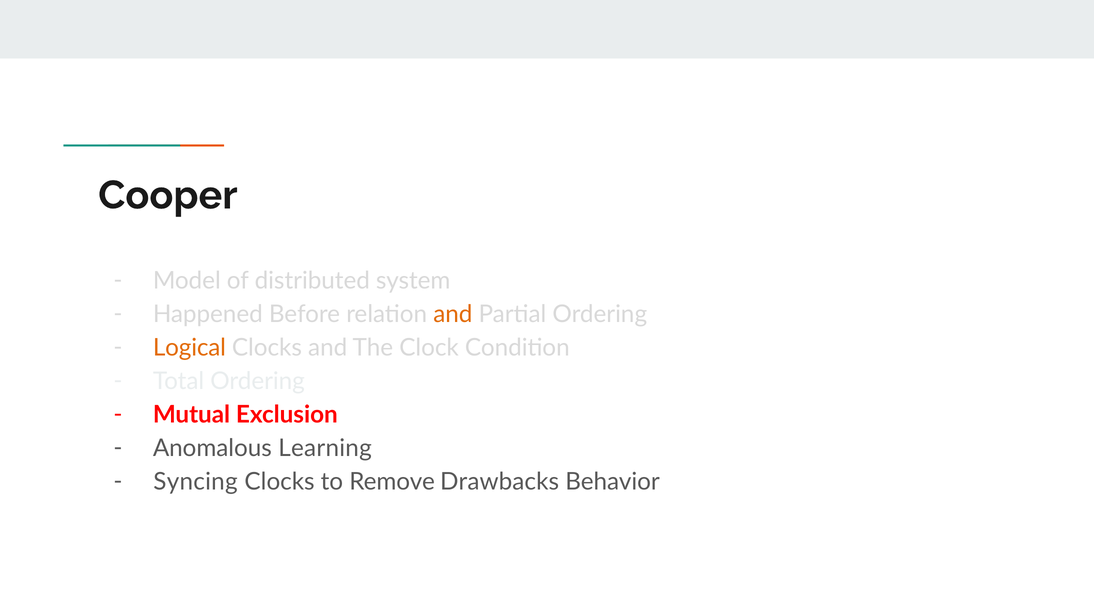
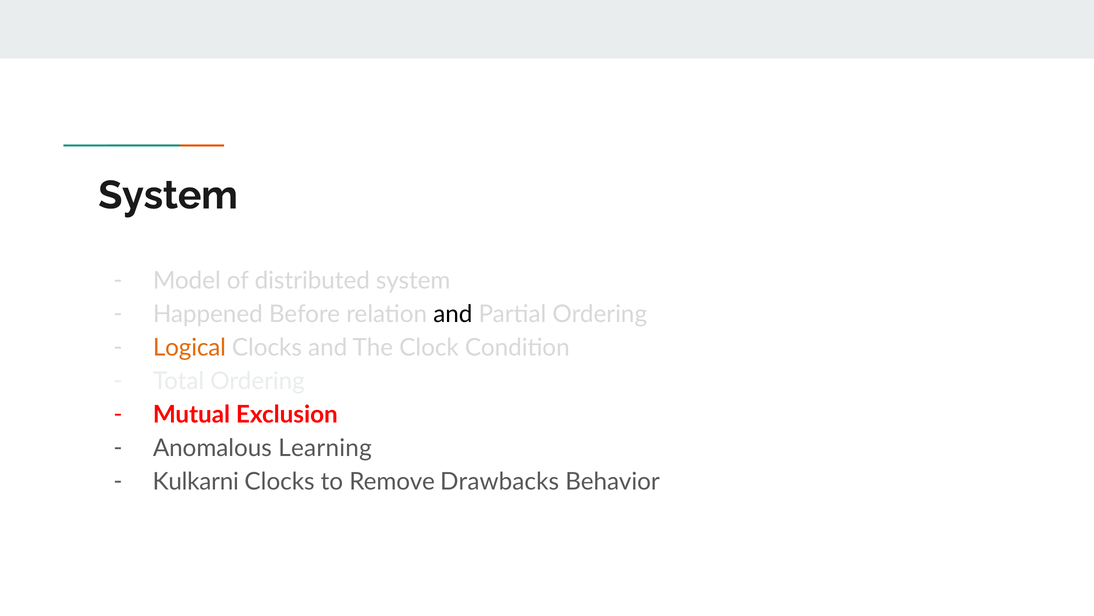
Cooper: Cooper -> System (168, 195)
and colour: orange -> black (453, 314)
Syncing: Syncing -> Kulkarni (196, 481)
